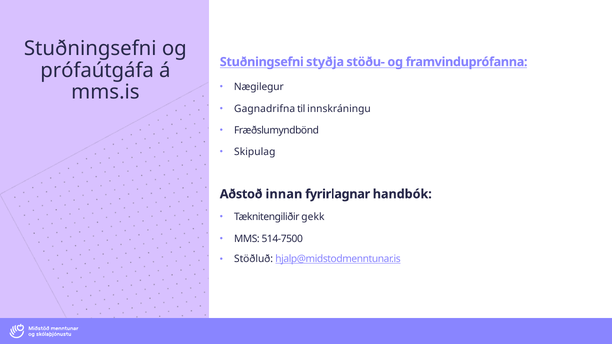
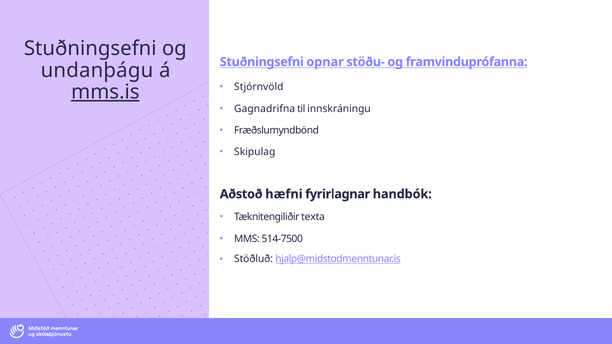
styðja: styðja -> opnar (325, 62)
prófaútgáfa: prófaútgáfa -> undanþágu (97, 70)
Nægilegur: Nægilegur -> Stjórnvöld (259, 87)
mms.is underline: none -> present (105, 92)
innan: innan -> hæfni (284, 194)
gekk: gekk -> texta (313, 217)
